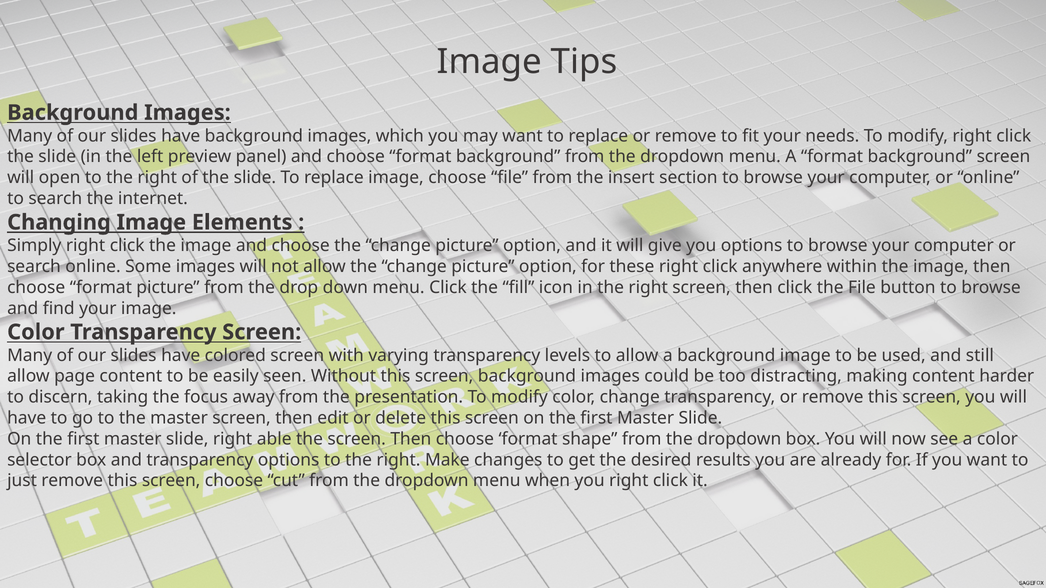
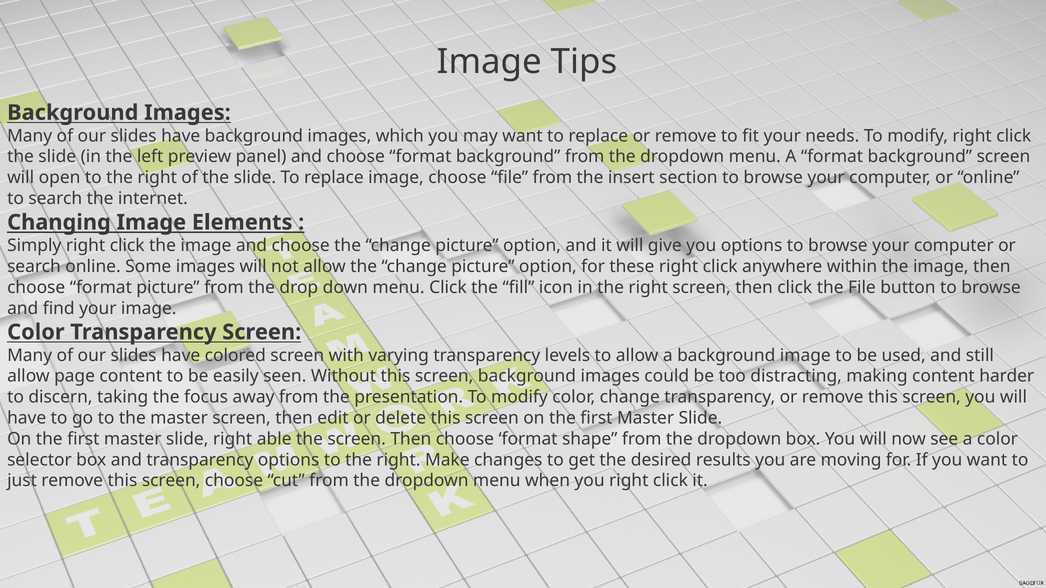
already: already -> moving (851, 460)
